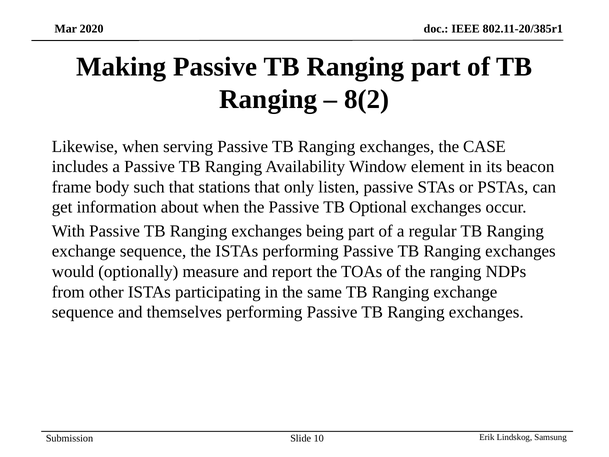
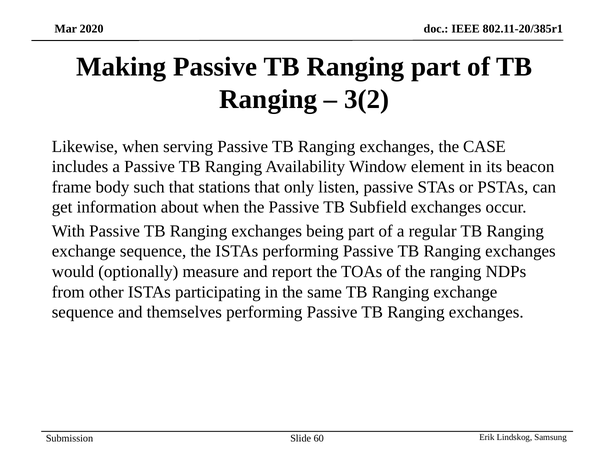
8(2: 8(2 -> 3(2 (367, 99)
Optional: Optional -> Subfield (378, 207)
10: 10 -> 60 (319, 438)
